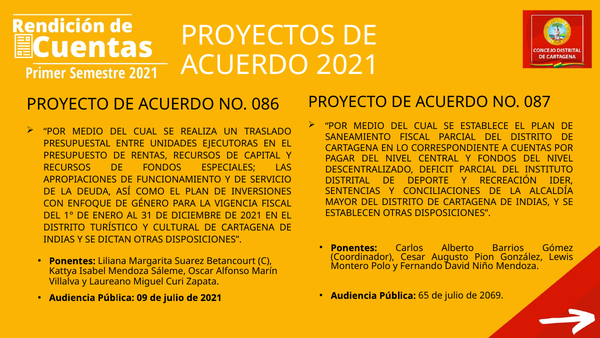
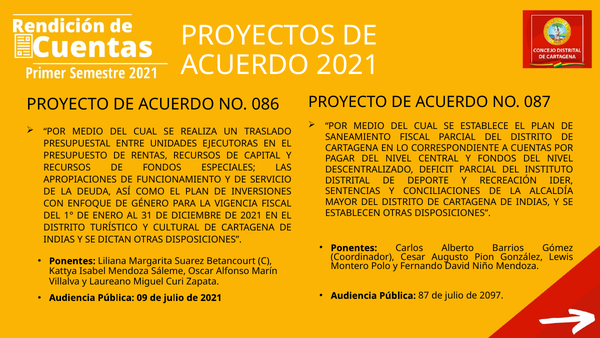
65: 65 -> 87 (424, 295)
2069: 2069 -> 2097 (492, 295)
